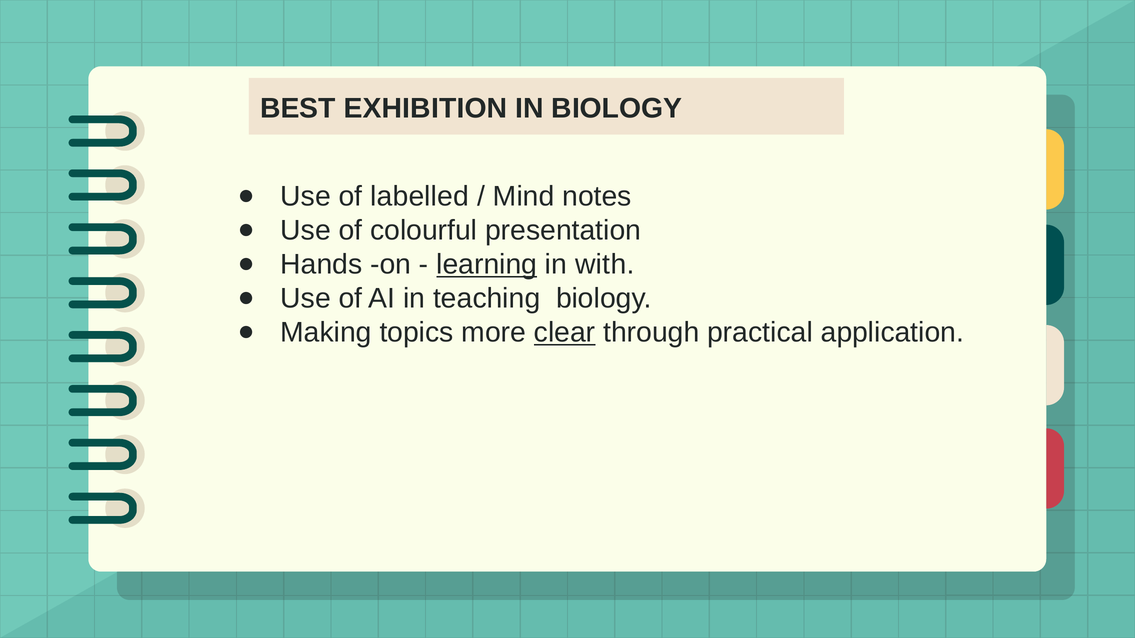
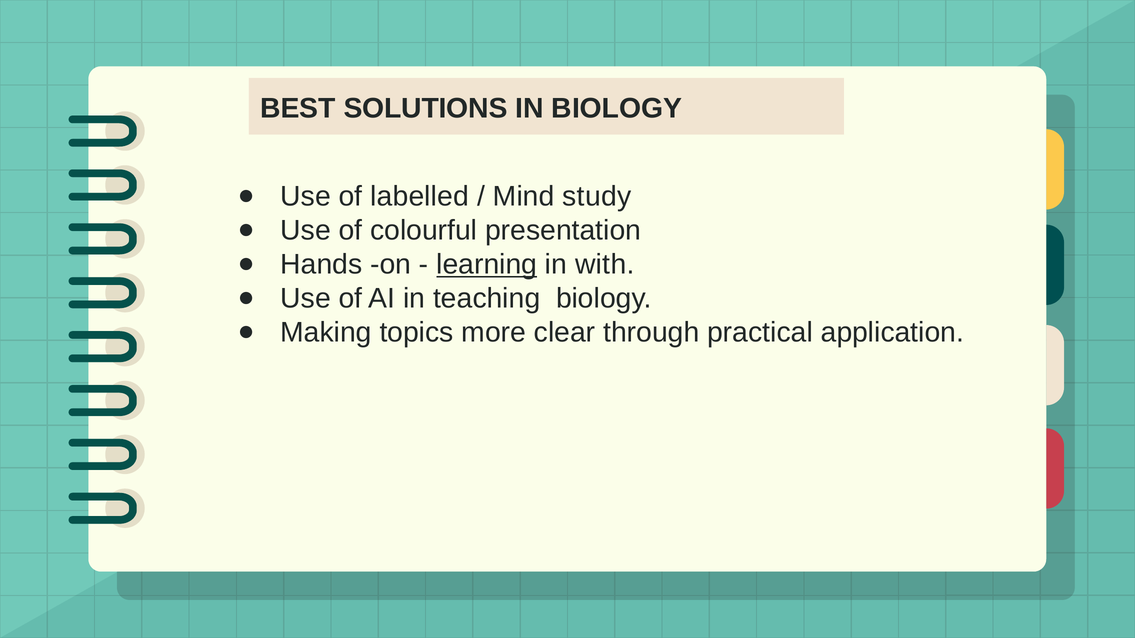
EXHIBITION: EXHIBITION -> SOLUTIONS (426, 108)
notes: notes -> study (597, 197)
clear underline: present -> none (565, 333)
